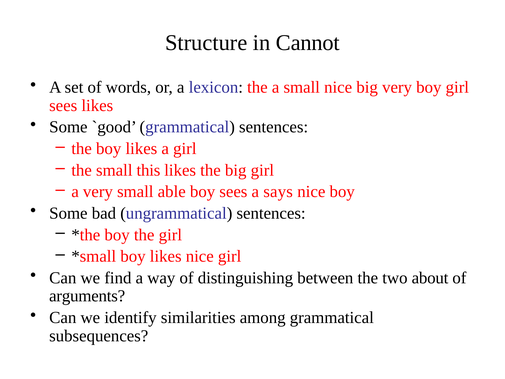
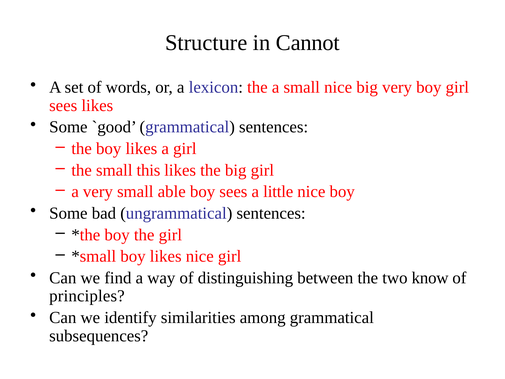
says: says -> little (278, 192)
about: about -> know (430, 278)
arguments: arguments -> principles (87, 296)
